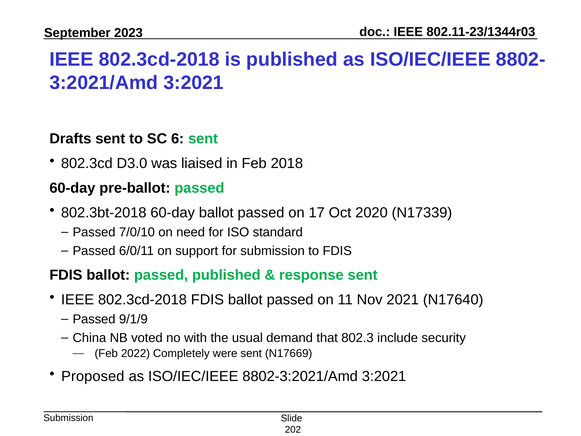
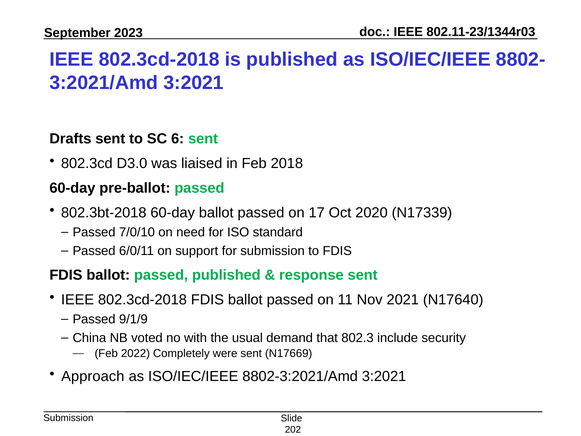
Proposed: Proposed -> Approach (93, 376)
